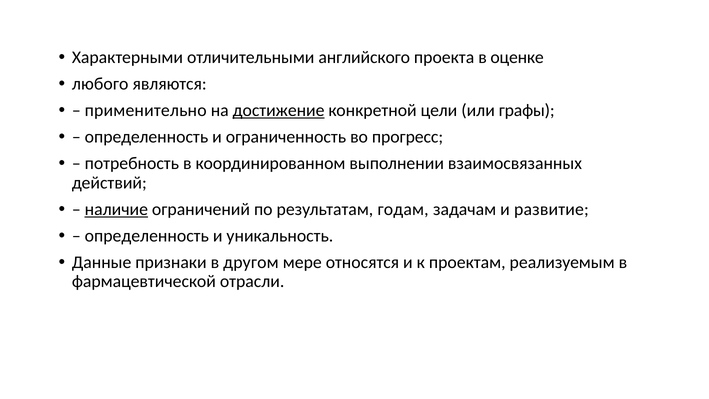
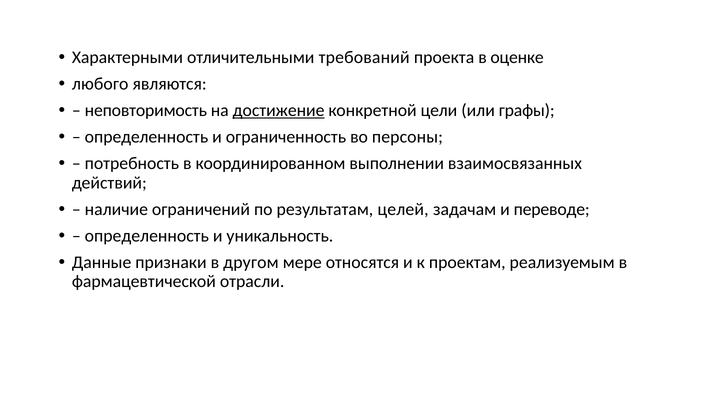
английского: английского -> требований (364, 57)
применительно: применительно -> неповторимость (146, 111)
прогресс: прогресс -> персоны (407, 137)
наличие underline: present -> none (116, 209)
годам: годам -> целей (403, 209)
развитие: развитие -> переводе (552, 209)
